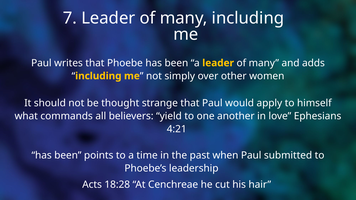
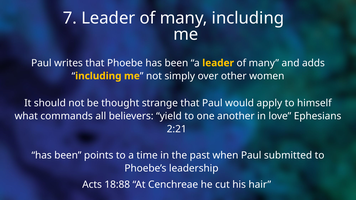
4:21: 4:21 -> 2:21 (177, 129)
18:28: 18:28 -> 18:88 (117, 185)
